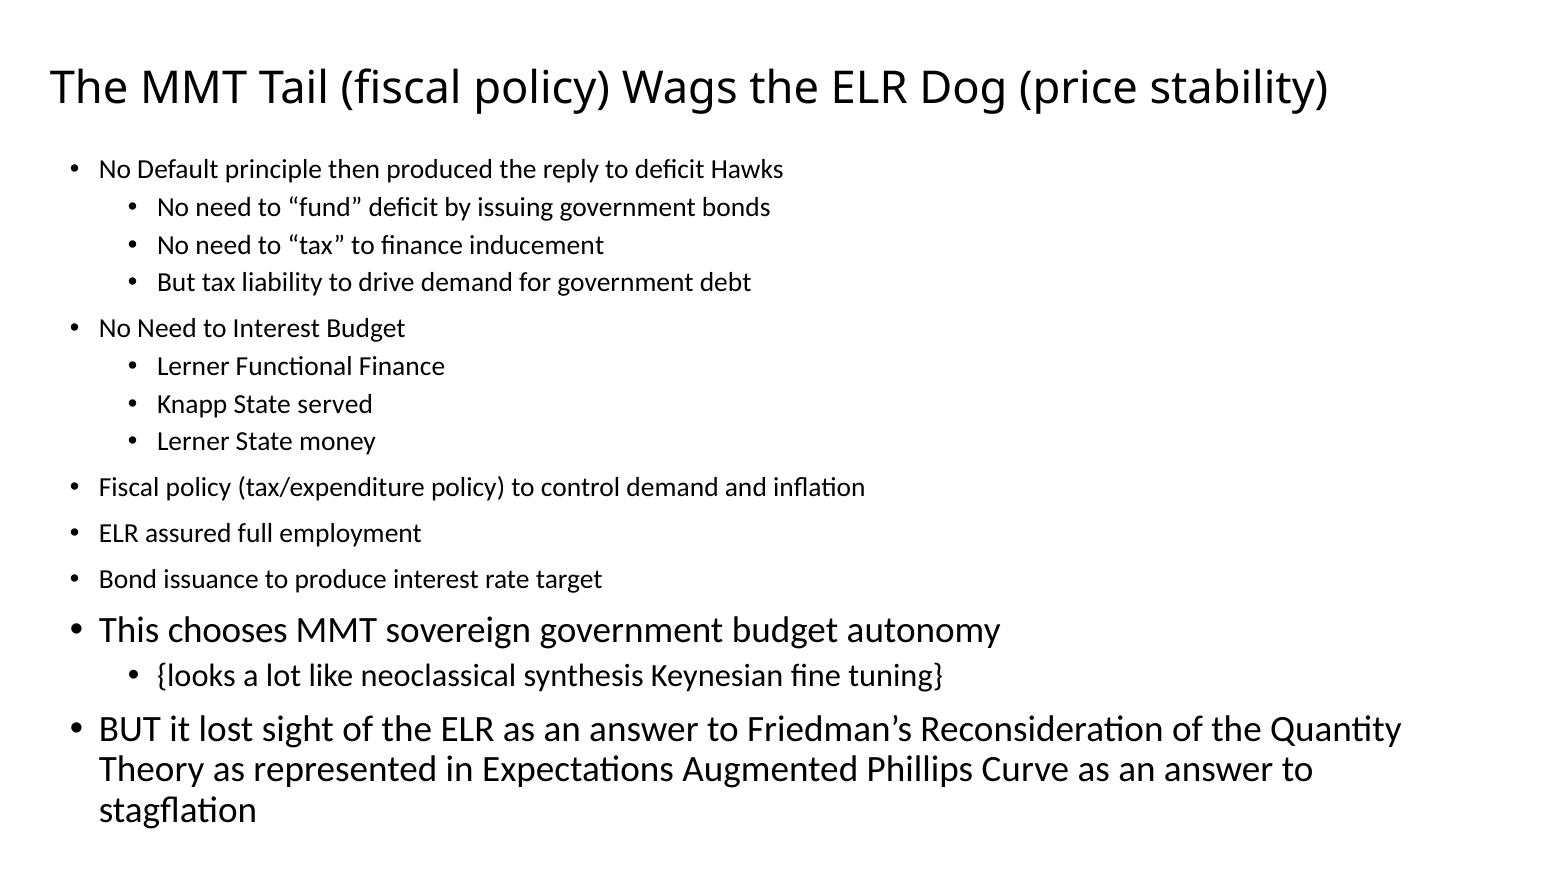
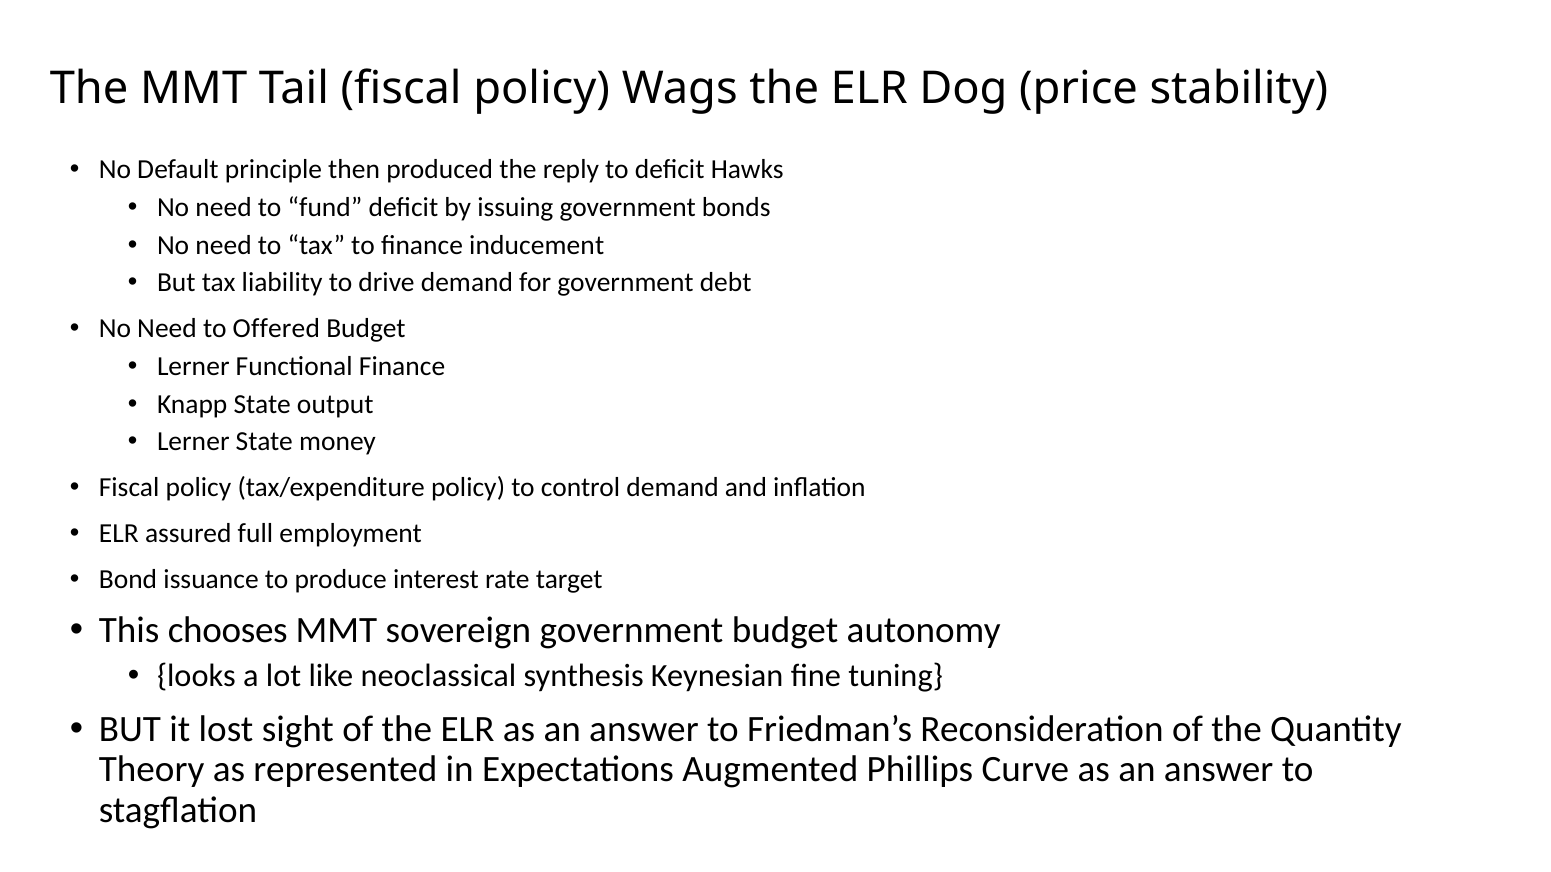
to Interest: Interest -> Offered (276, 329)
served: served -> output (335, 404)
